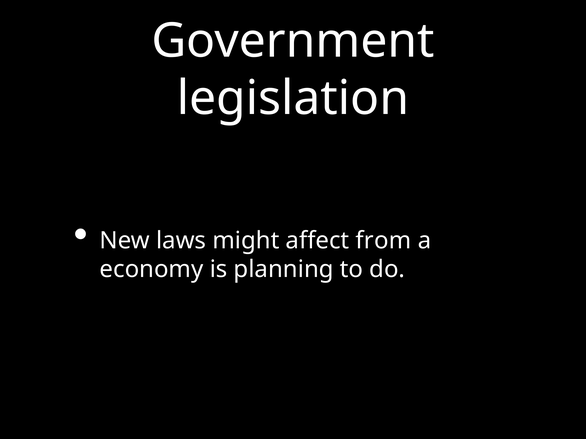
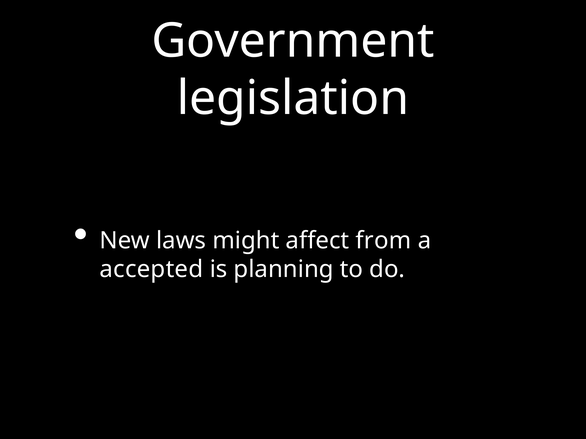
economy: economy -> accepted (151, 270)
